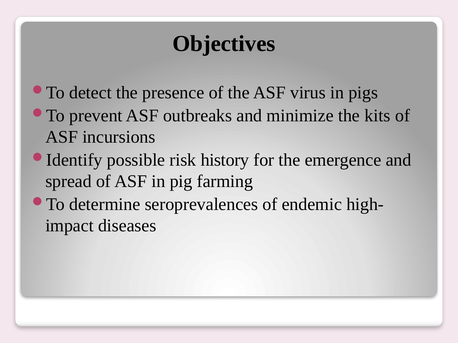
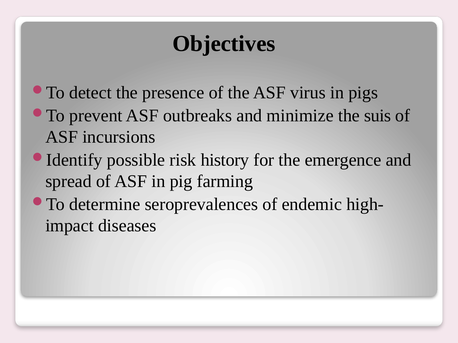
kits: kits -> suis (378, 116)
